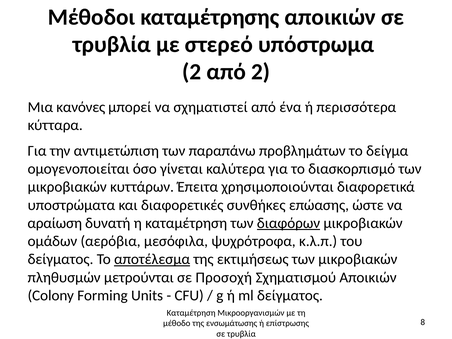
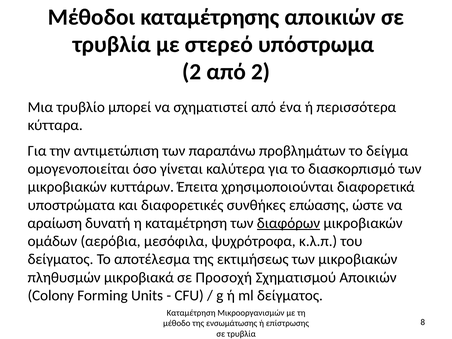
κανόνες: κανόνες -> τρυβλίο (81, 107)
αποτέλεσμα underline: present -> none (152, 259)
μετρούνται: μετρούνται -> μικροβιακά (139, 277)
